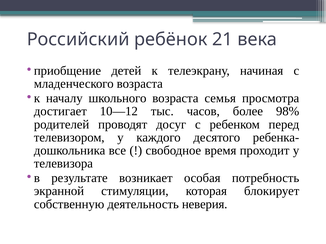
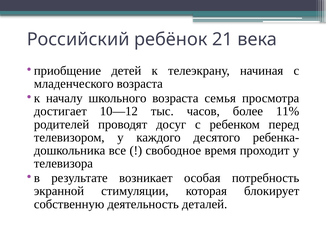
98%: 98% -> 11% (288, 112)
неверия: неверия -> деталей (205, 205)
